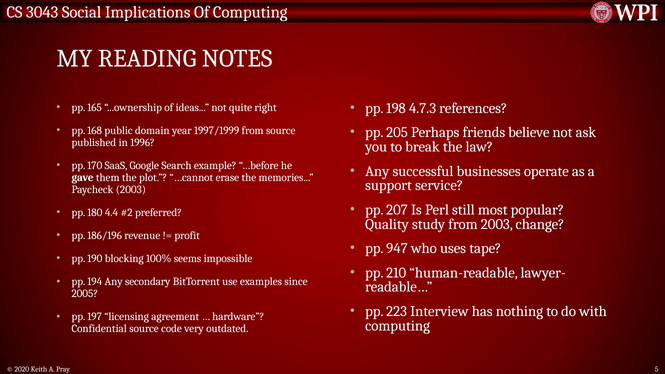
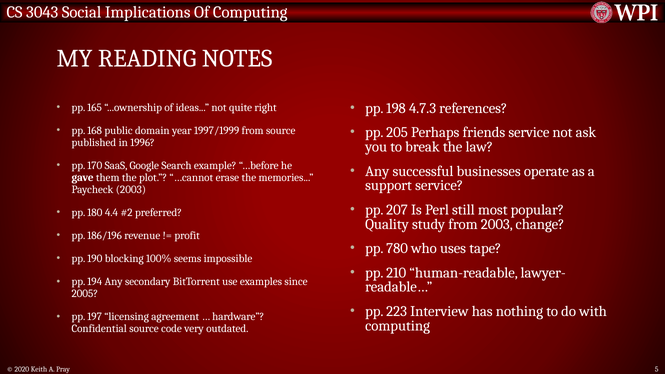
friends believe: believe -> service (529, 133)
947: 947 -> 780 (397, 249)
